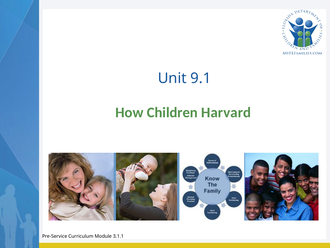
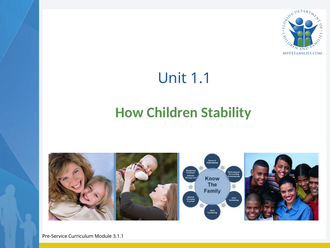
9.1: 9.1 -> 1.1 (201, 78)
Harvard: Harvard -> Stability (226, 112)
